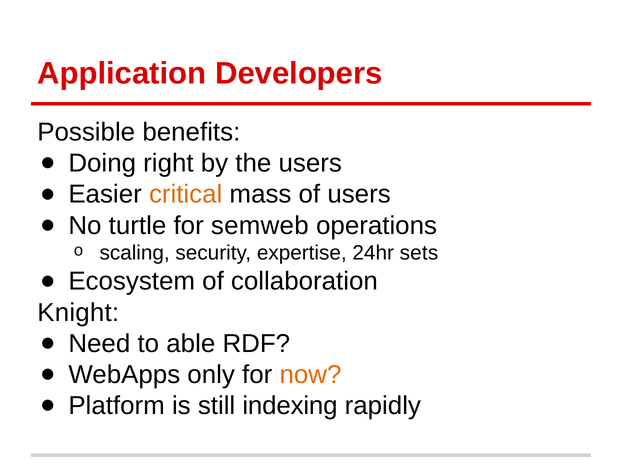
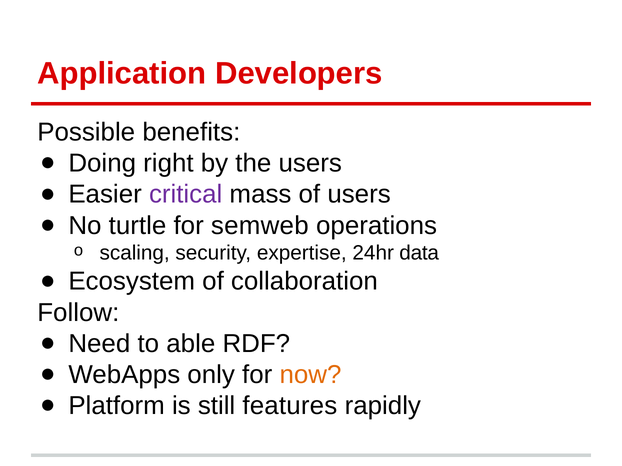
critical colour: orange -> purple (186, 195)
sets: sets -> data (419, 253)
Knight: Knight -> Follow (78, 313)
indexing: indexing -> features (290, 406)
